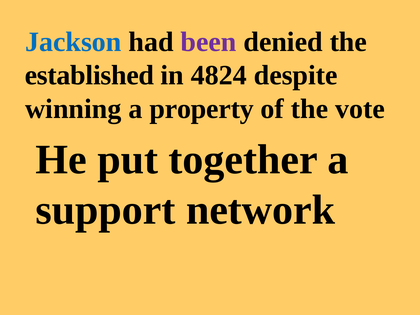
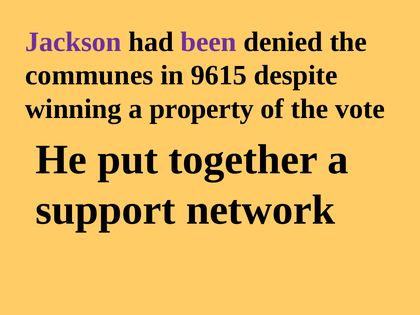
Jackson colour: blue -> purple (73, 42)
established: established -> communes (89, 75)
4824: 4824 -> 9615 (219, 75)
